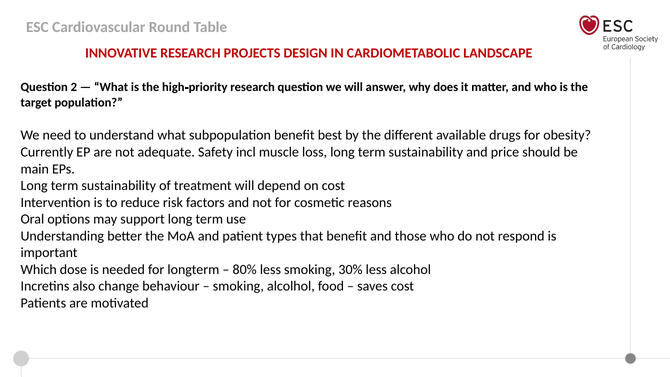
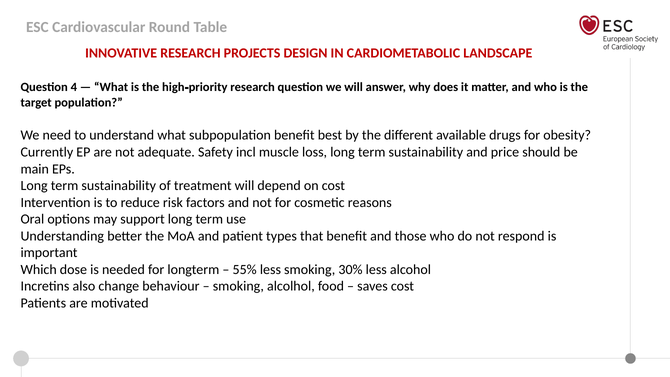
2: 2 -> 4 (74, 87)
80%: 80% -> 55% (245, 269)
